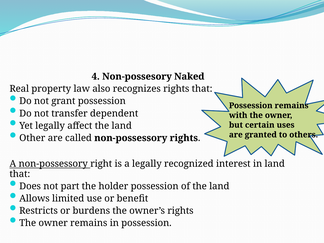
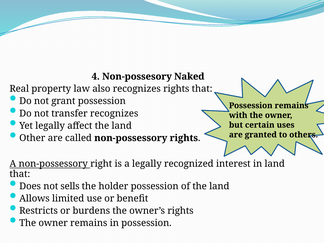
transfer dependent: dependent -> recognizes (114, 113)
part: part -> sells (70, 186)
